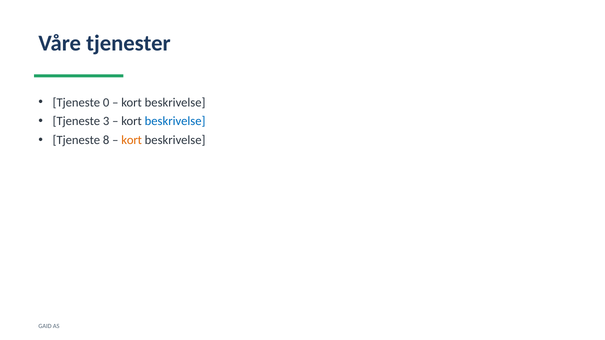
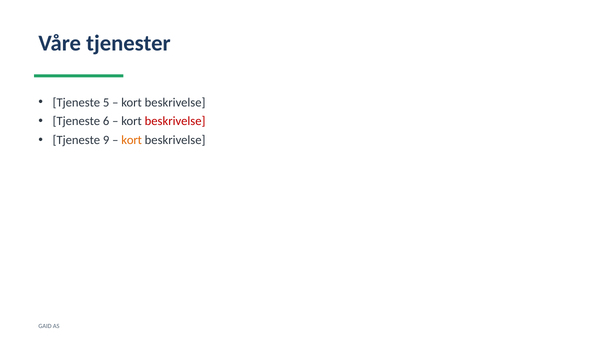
0: 0 -> 5 (106, 102)
3: 3 -> 6 (106, 121)
beskrivelse colour: blue -> red (175, 121)
8: 8 -> 9 (106, 140)
